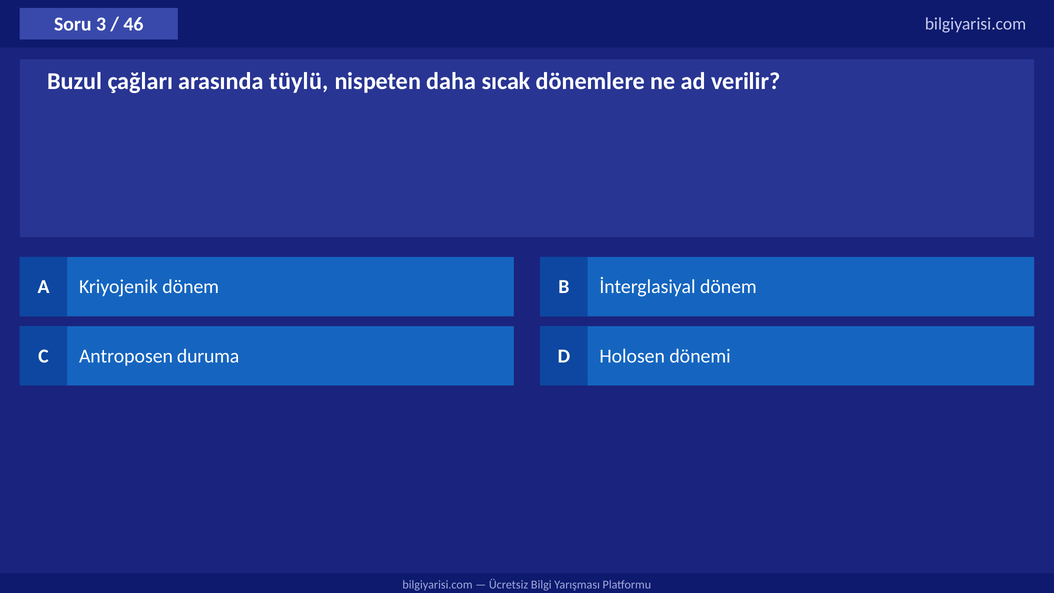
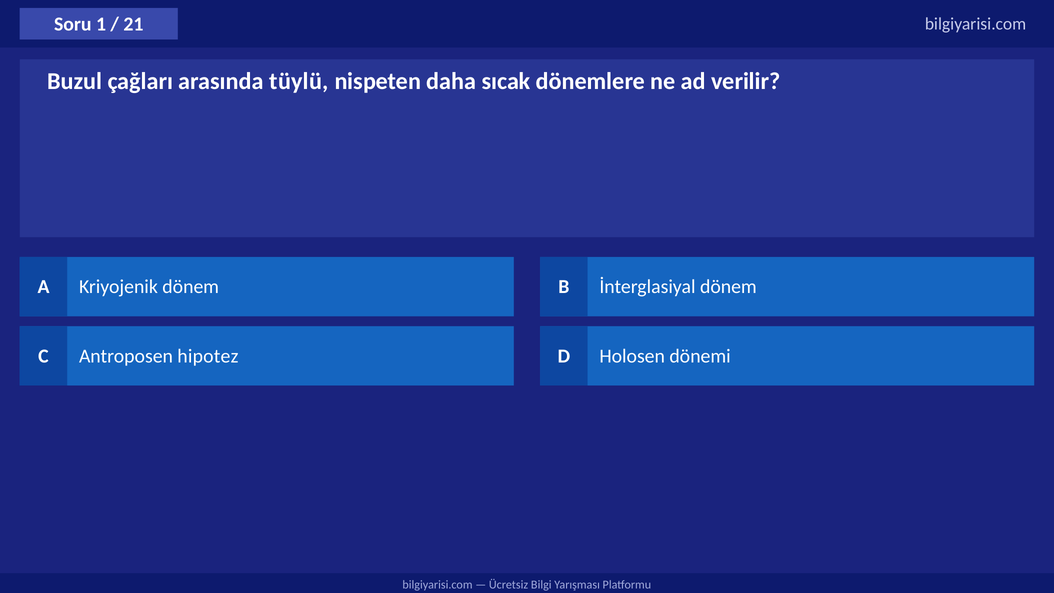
3: 3 -> 1 (101, 24)
46: 46 -> 21 (133, 24)
duruma: duruma -> hipotez (208, 356)
